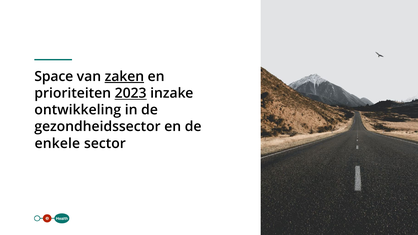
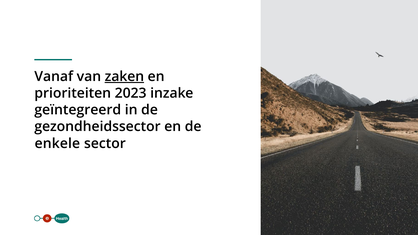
Space: Space -> Vanaf (54, 77)
2023 underline: present -> none (131, 93)
ontwikkeling: ontwikkeling -> geïntegreerd (78, 110)
